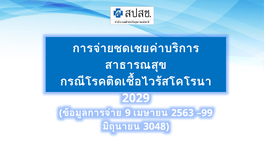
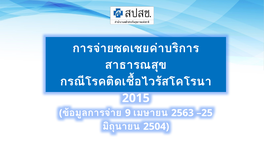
2029: 2029 -> 2015 (136, 98)
–99: –99 -> –25 (204, 113)
3048: 3048 -> 2504 (156, 127)
